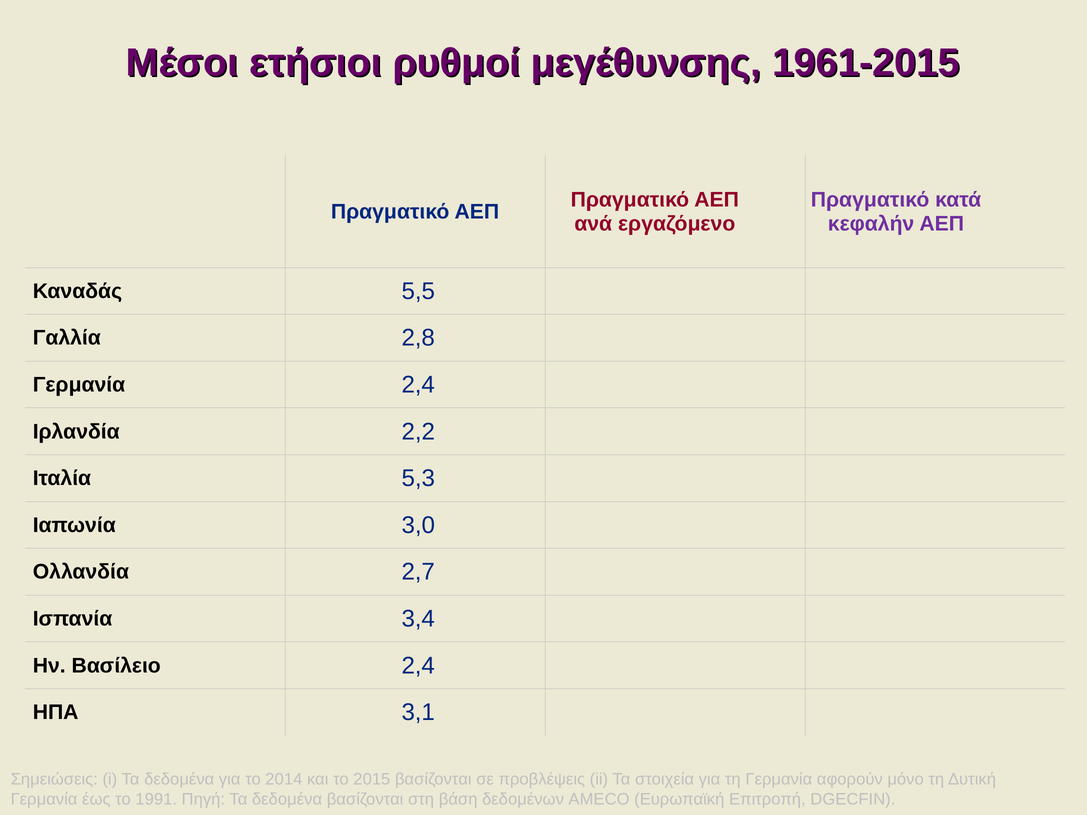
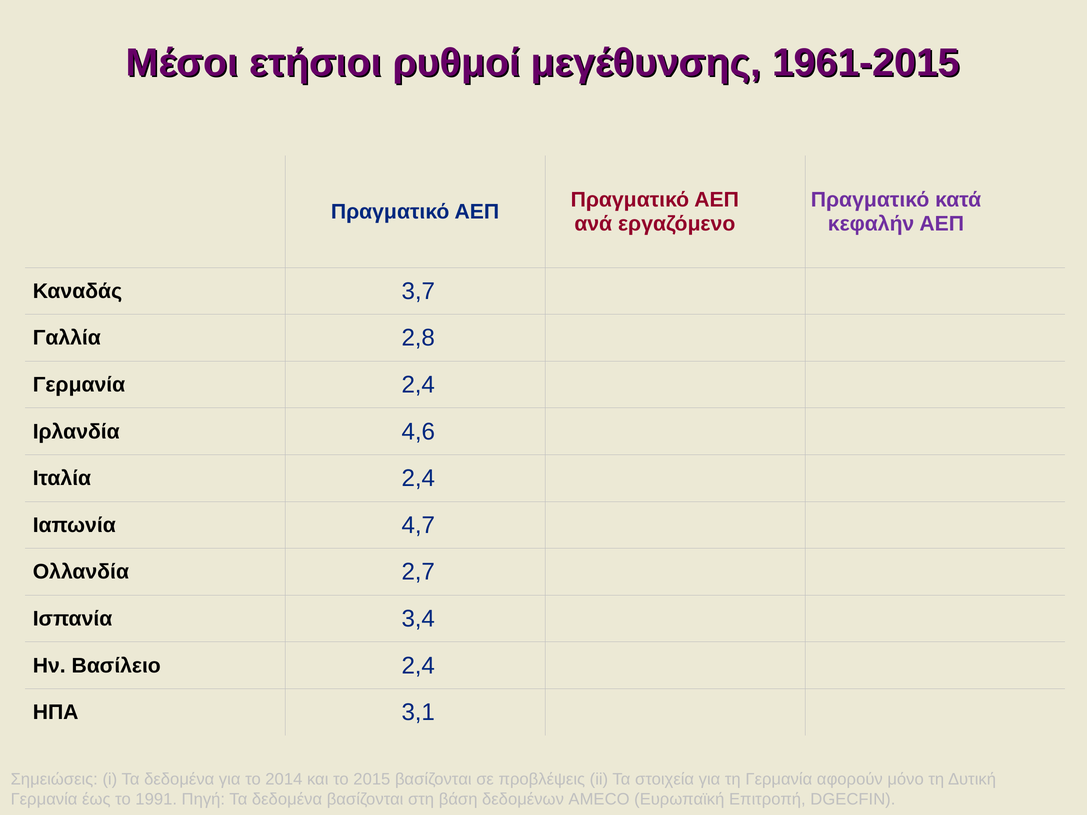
5,5: 5,5 -> 3,7 (418, 291)
2,2: 2,2 -> 4,6 (418, 432)
Ιταλία 5,3: 5,3 -> 2,4 (418, 479)
3,0: 3,0 -> 4,7 (418, 525)
